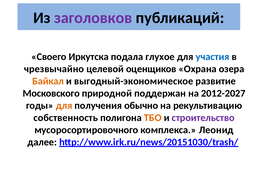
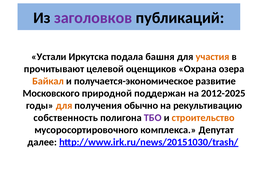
Своего: Своего -> Устали (49, 57)
глухое: глухое -> башня (160, 57)
участия colour: blue -> orange (213, 57)
чрезвычайно: чрезвычайно -> прочитывают (54, 69)
выгодный-экономическое: выгодный-экономическое -> получается-экономическое (134, 81)
2012-2027: 2012-2027 -> 2012-2025 (223, 94)
ТБО colour: orange -> purple (153, 118)
строительство colour: purple -> orange (203, 118)
Леонид: Леонид -> Депутат (216, 130)
